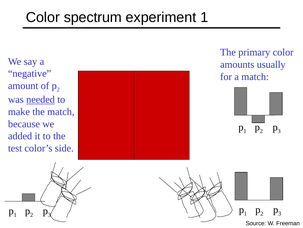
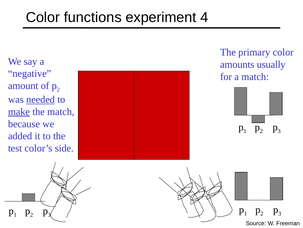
spectrum: spectrum -> functions (93, 17)
experiment 1: 1 -> 4 (204, 17)
make underline: none -> present (19, 111)
